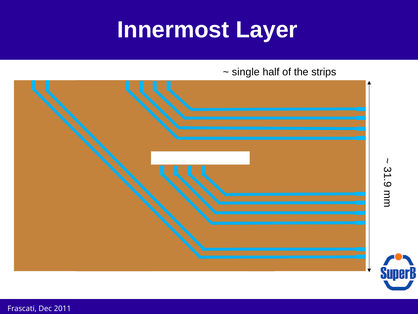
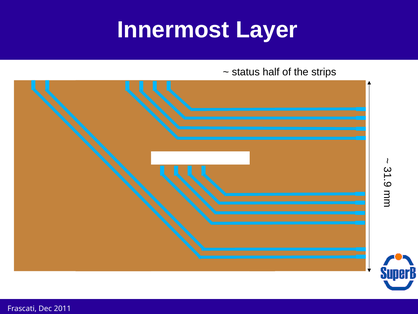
single: single -> status (246, 72)
